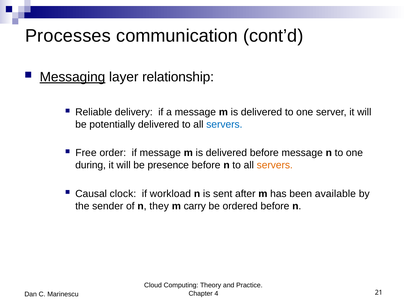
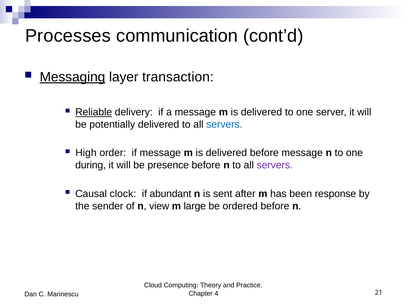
relationship: relationship -> transaction (178, 77)
Reliable underline: none -> present (94, 112)
Free: Free -> High (86, 153)
servers colour: orange -> purple (275, 165)
workload: workload -> abundant (170, 193)
available: available -> response (335, 193)
they: they -> view (159, 205)
carry: carry -> large (195, 205)
